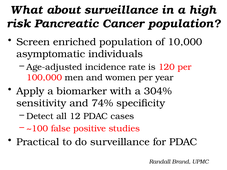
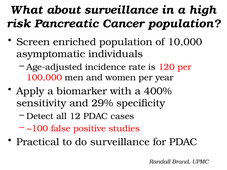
304%: 304% -> 400% (158, 91)
74%: 74% -> 29% (102, 103)
